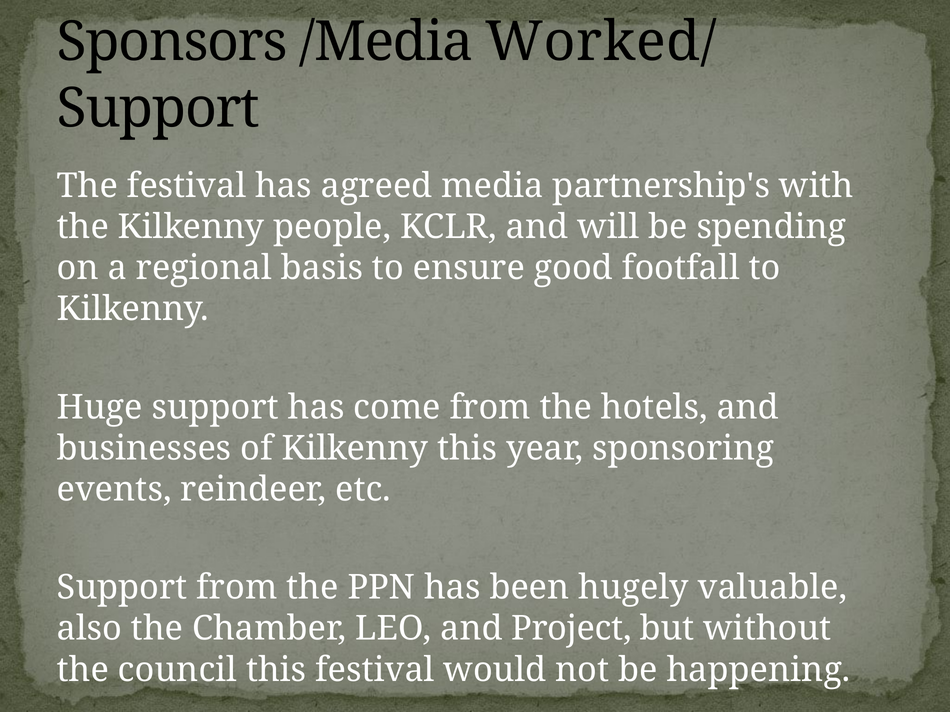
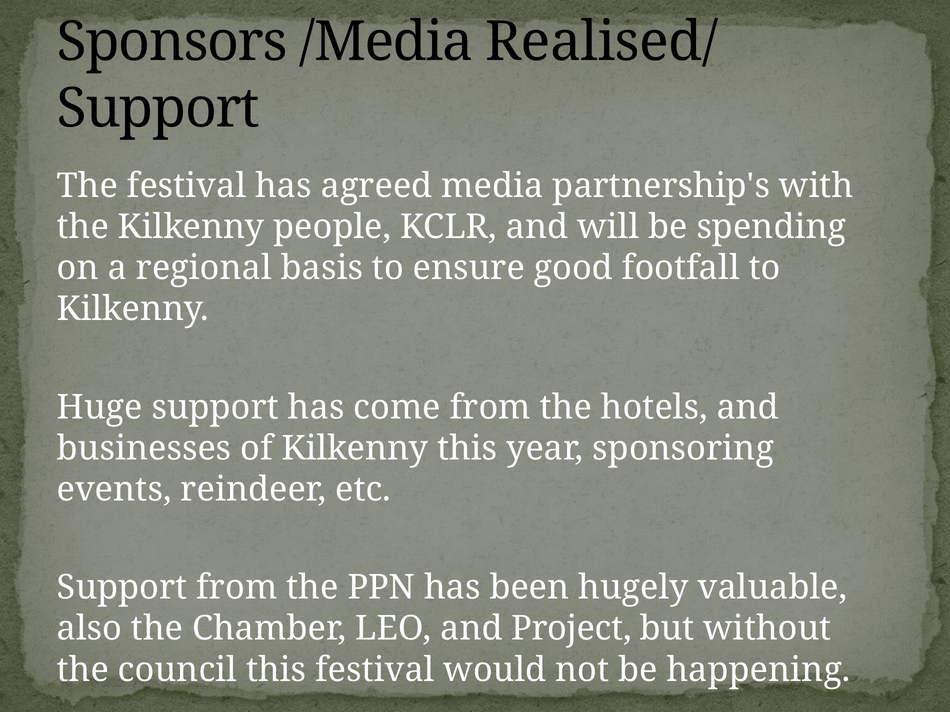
Worked/: Worked/ -> Realised/ (602, 42)
